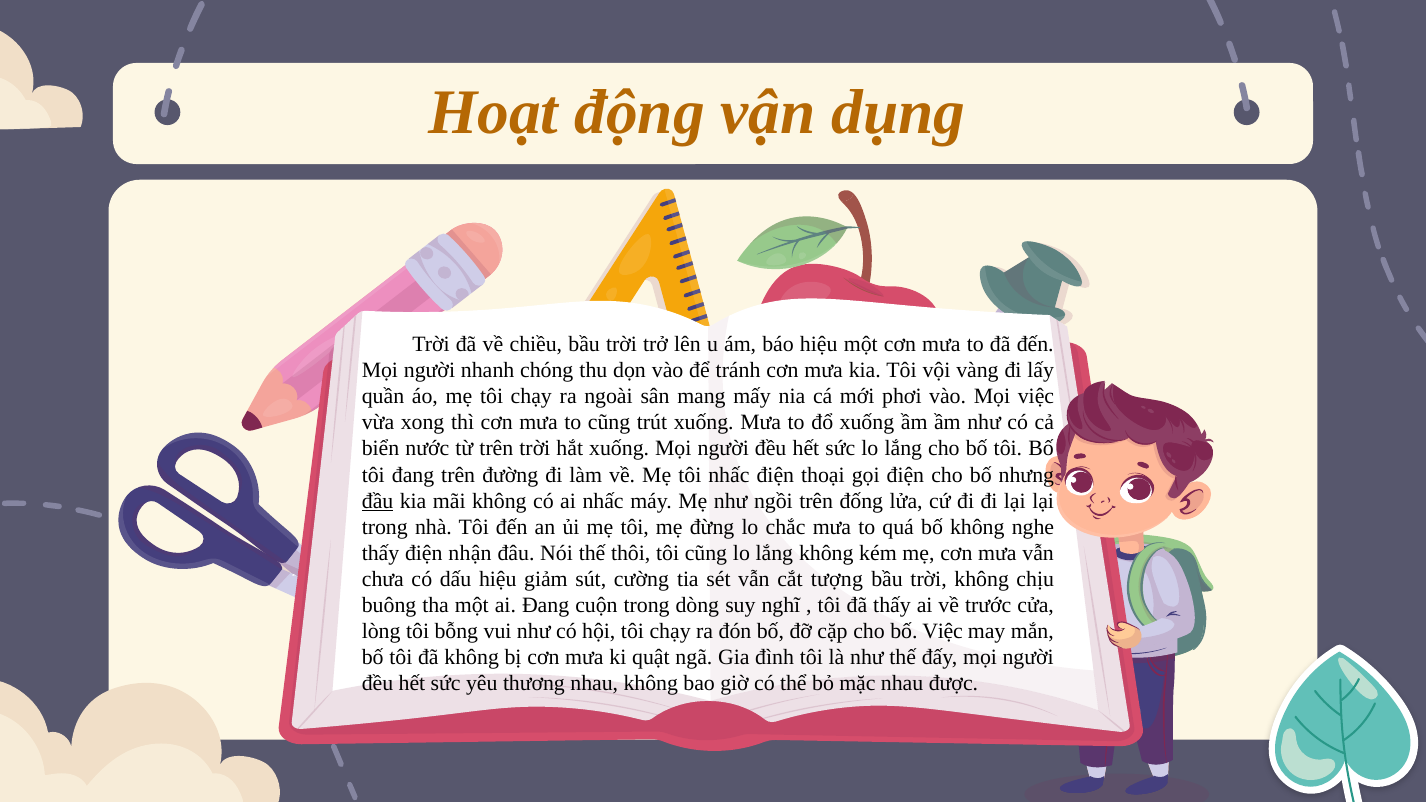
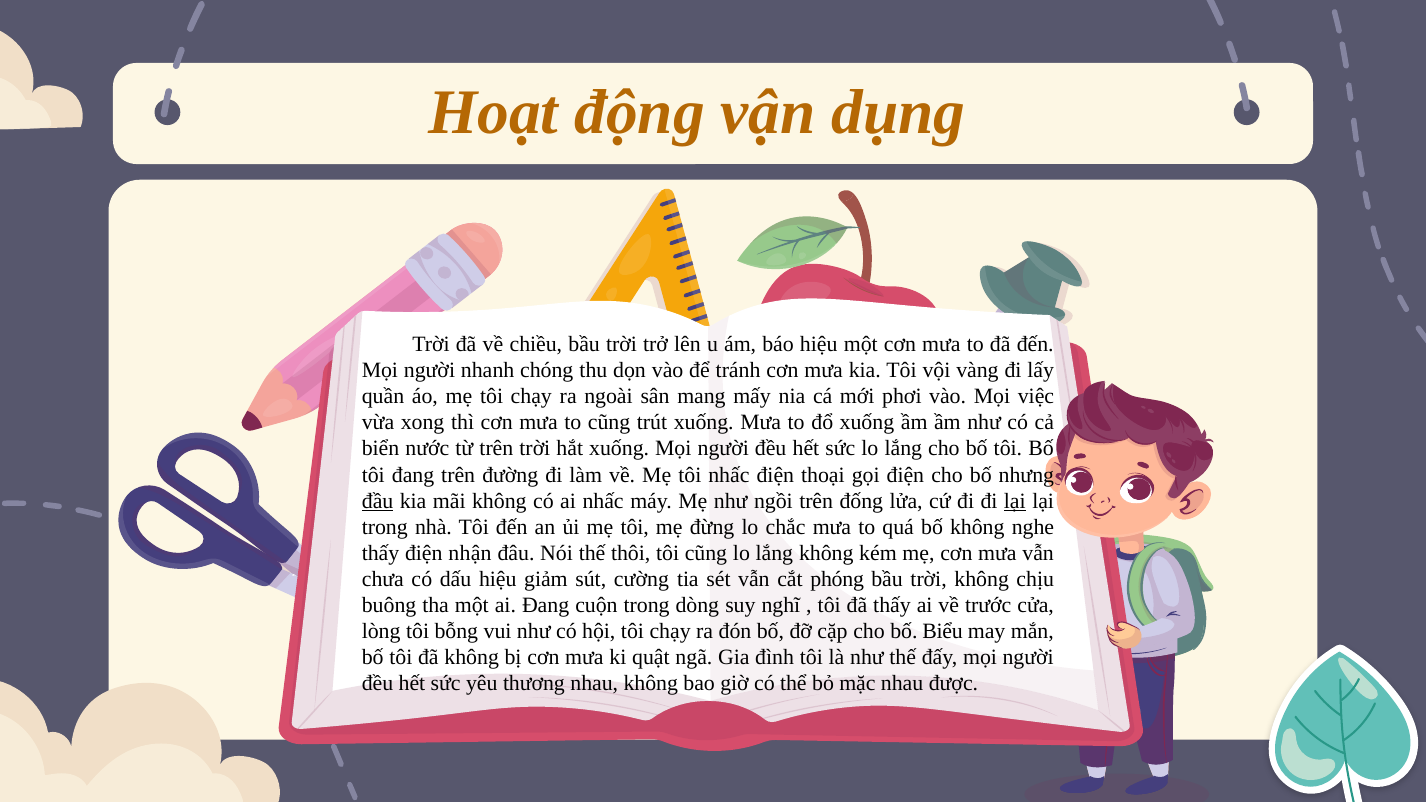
lại underline: none -> present (1015, 501)
tượng: tượng -> phóng (837, 579)
bố Việc: Việc -> Biểu (943, 632)
